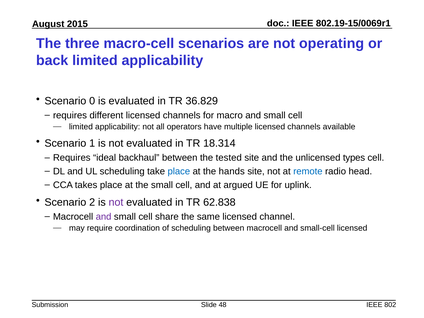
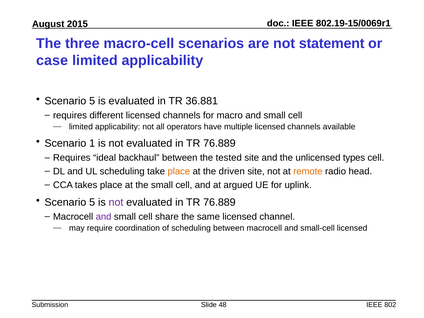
operating: operating -> statement (332, 43)
back: back -> case (52, 60)
0: 0 -> 5 (92, 101)
36.829: 36.829 -> 36.881 (202, 101)
18.314: 18.314 -> 76.889 (219, 143)
place colour: blue -> orange (179, 171)
hands: hands -> driven (232, 171)
remote colour: blue -> orange (308, 171)
2: 2 -> 5 (92, 202)
62.838: 62.838 -> 76.889 (219, 202)
